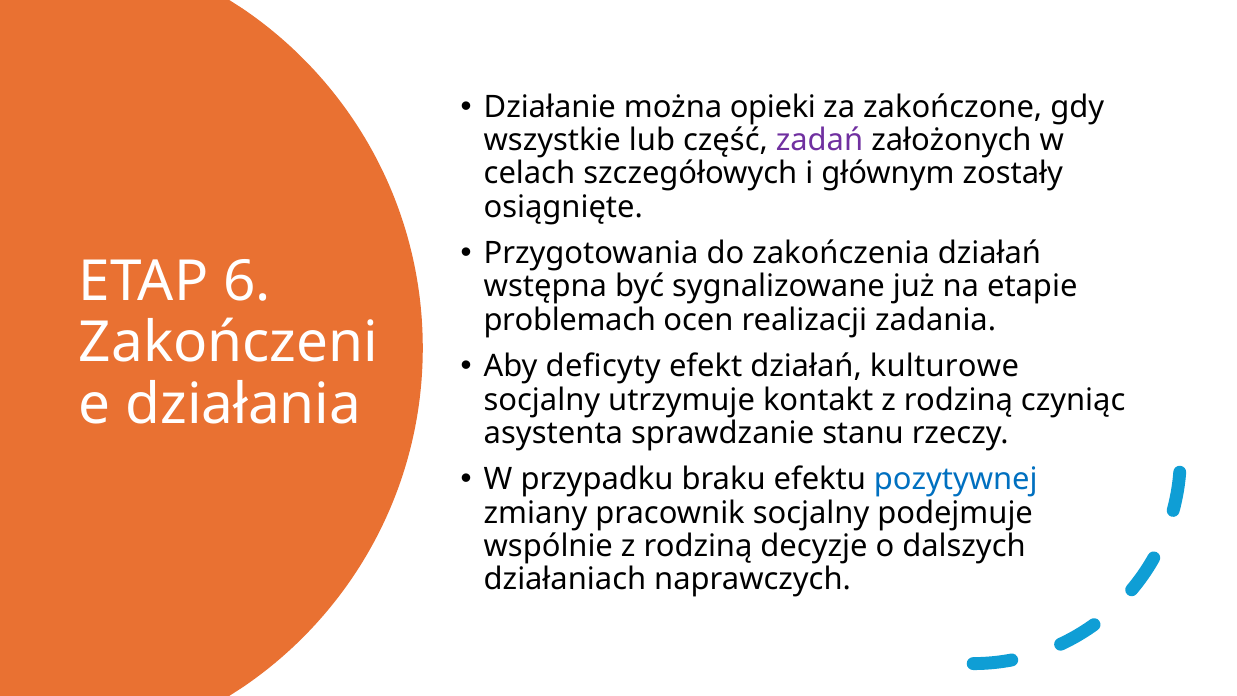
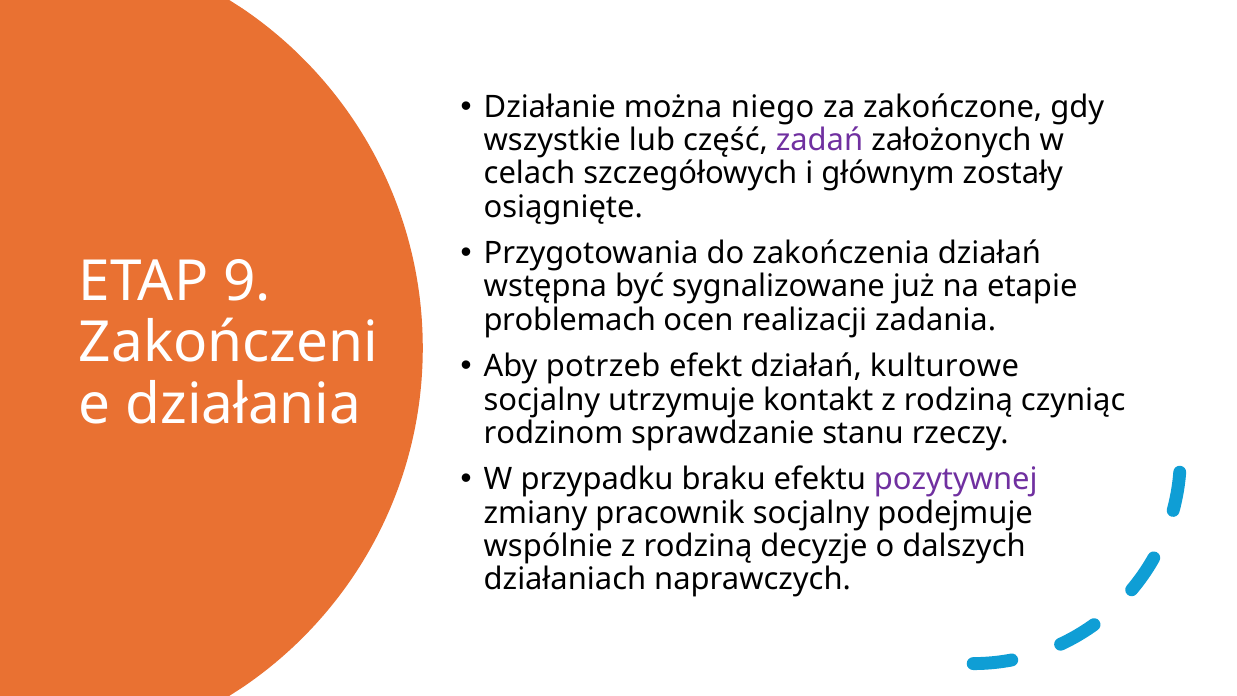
opieki: opieki -> niego (773, 107)
6: 6 -> 9 (247, 282)
deficyty: deficyty -> potrzeb (603, 366)
asystenta: asystenta -> rodzinom (553, 433)
pozytywnej colour: blue -> purple (956, 479)
